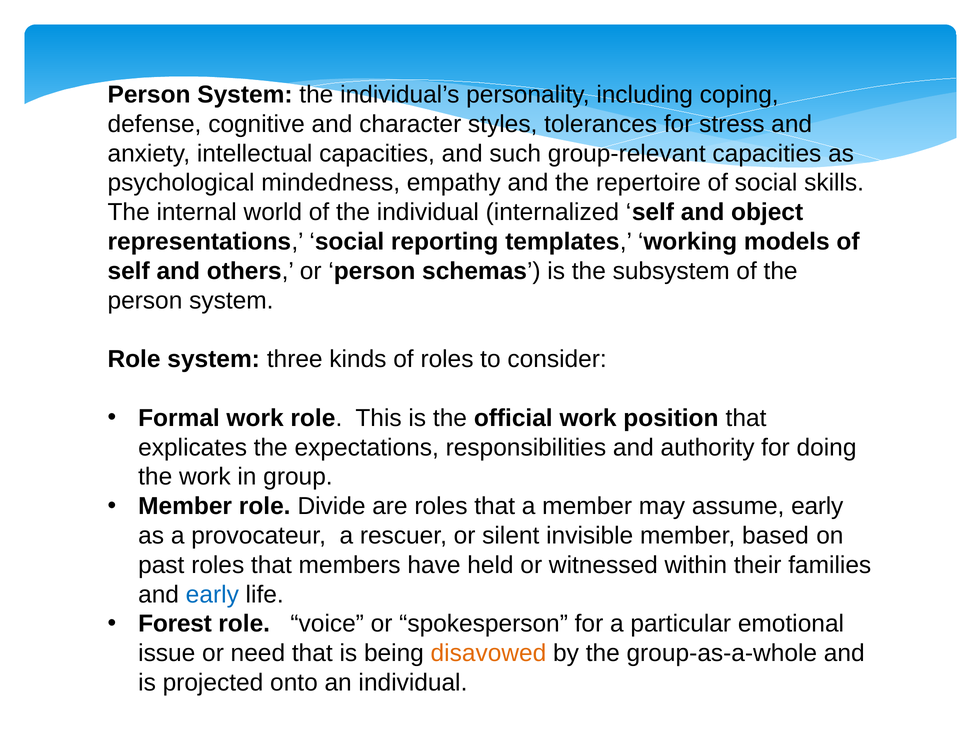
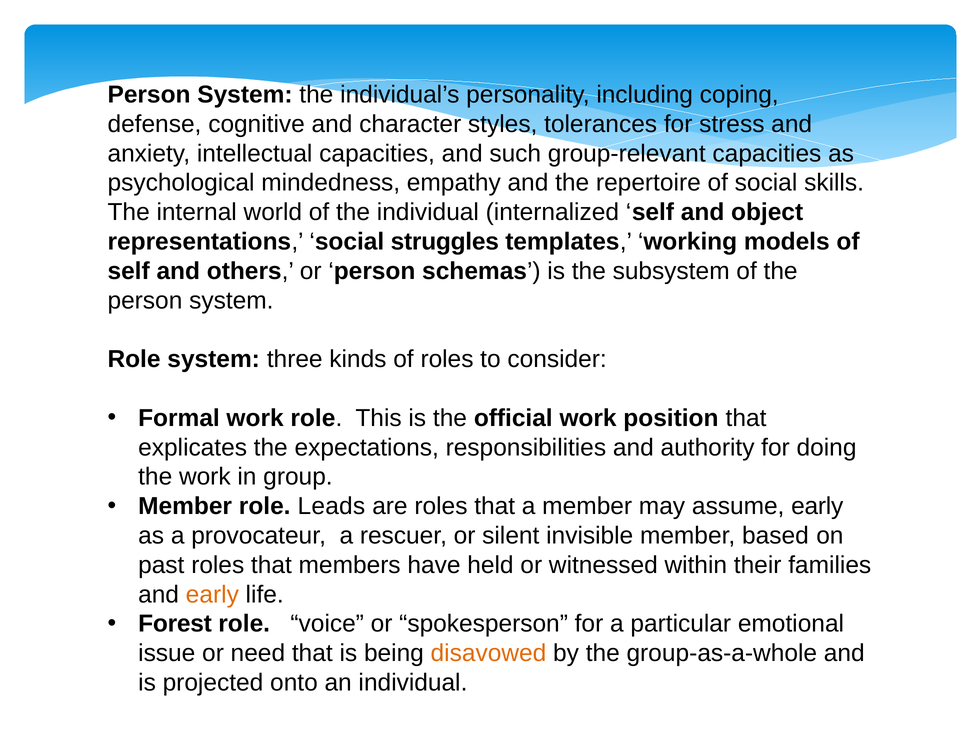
reporting: reporting -> struggles (445, 242)
Divide: Divide -> Leads (331, 506)
early colour: blue -> orange (212, 594)
